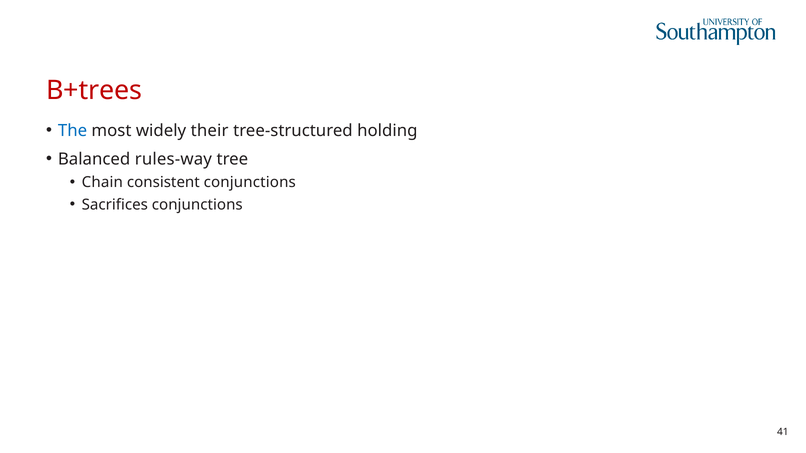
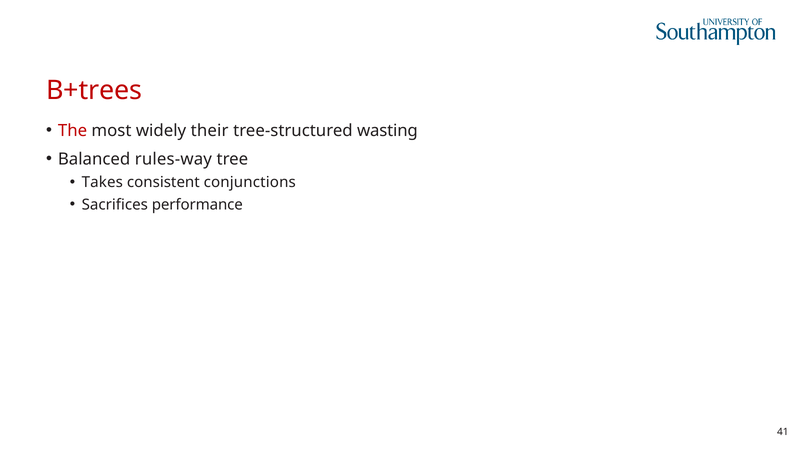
The colour: blue -> red (73, 131)
holding: holding -> wasting (387, 131)
Chain: Chain -> Takes (102, 183)
Sacrifices conjunctions: conjunctions -> performance (197, 205)
